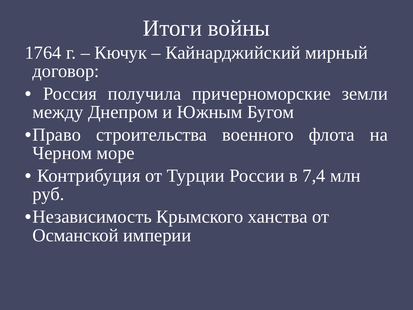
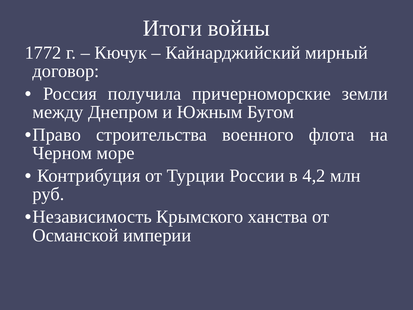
1764: 1764 -> 1772 (43, 53)
7,4: 7,4 -> 4,2 (314, 176)
